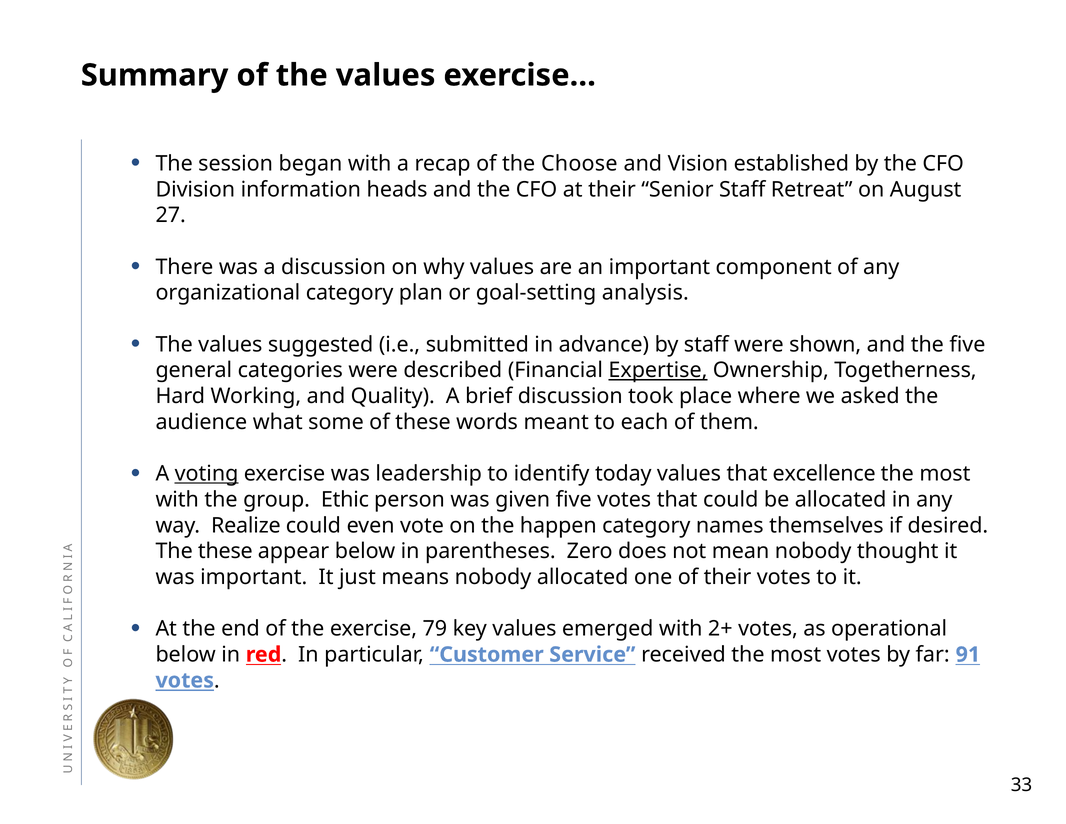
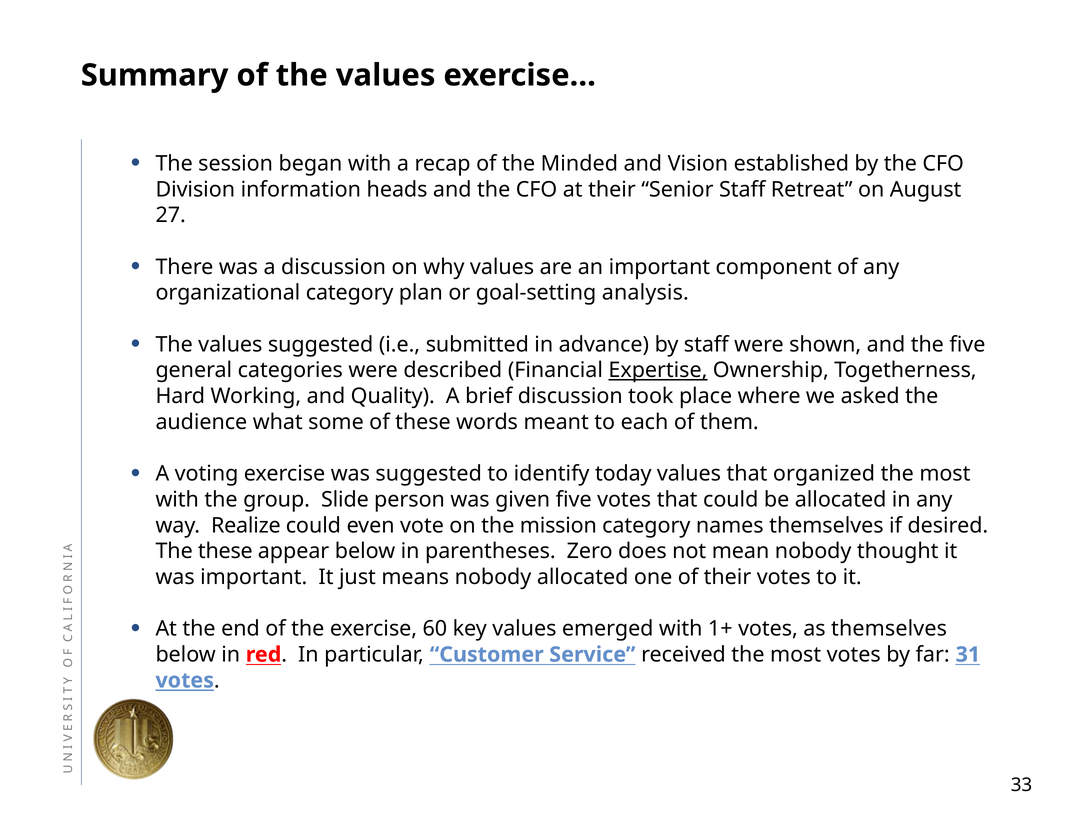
Choose: Choose -> Minded (579, 164)
voting underline: present -> none (207, 474)
was leadership: leadership -> suggested (429, 474)
excellence: excellence -> organized (824, 474)
Ethic: Ethic -> Slide (345, 499)
happen: happen -> mission (558, 525)
79: 79 -> 60 (435, 629)
2+: 2+ -> 1+ (720, 629)
as operational: operational -> themselves (889, 629)
91: 91 -> 31 (968, 654)
